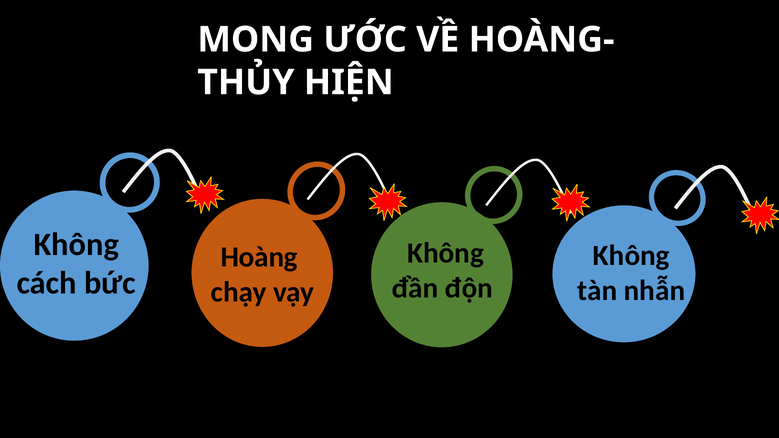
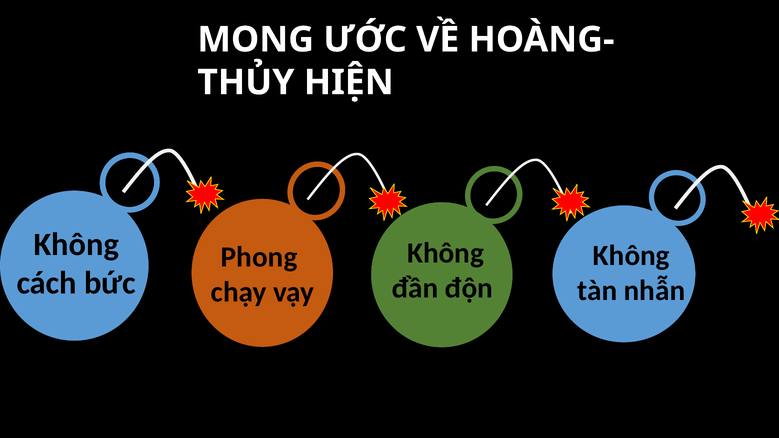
Hoàng: Hoàng -> Phong (259, 257)
